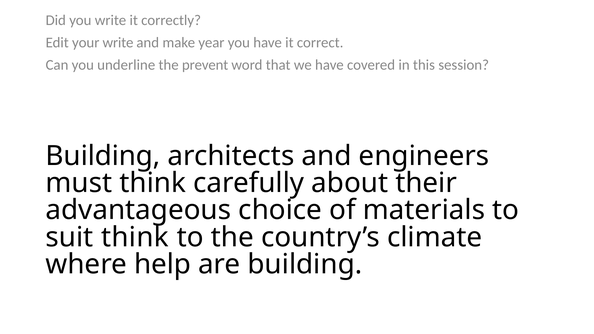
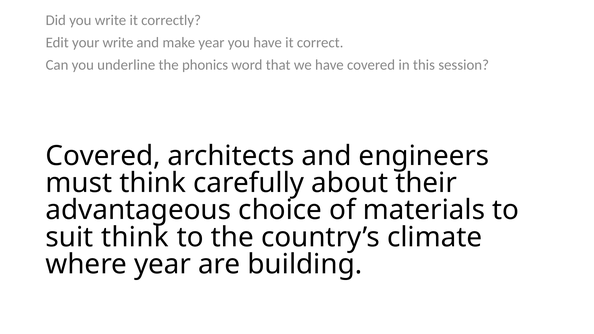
prevent: prevent -> phonics (205, 65)
Building: Building -> Covered (103, 156)
where help: help -> year (163, 264)
